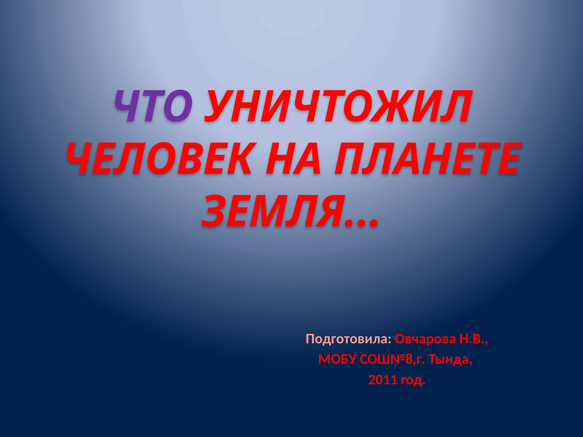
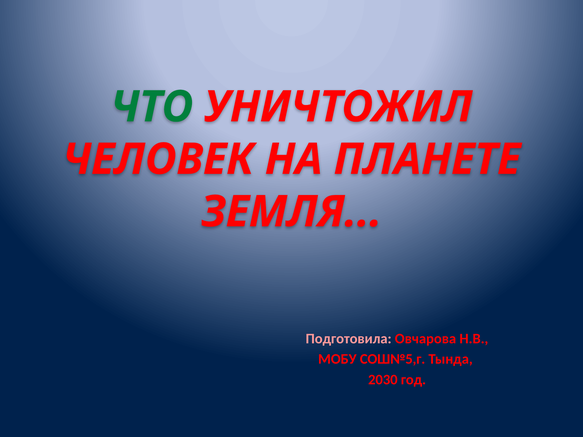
ЧТО colour: purple -> green (152, 107)
СОШ№8,г: СОШ№8,г -> СОШ№5,г (393, 359)
2011: 2011 -> 2030 (383, 380)
